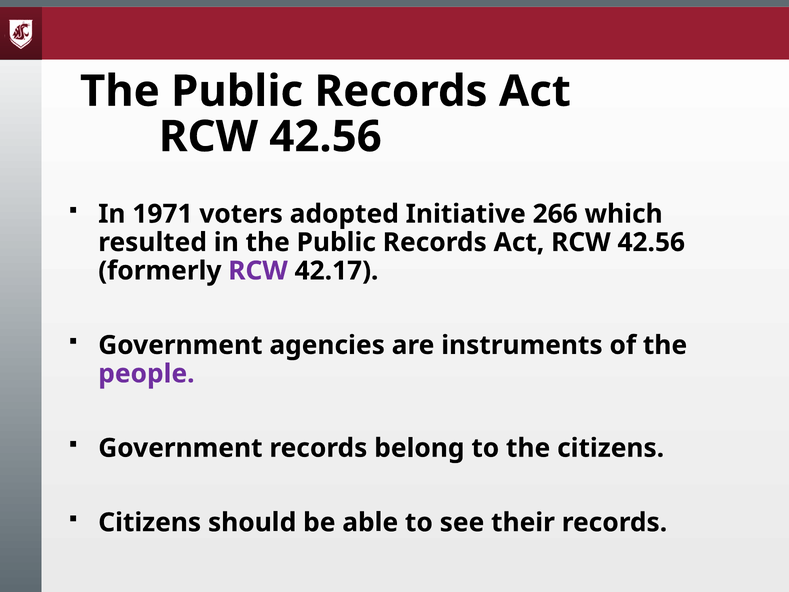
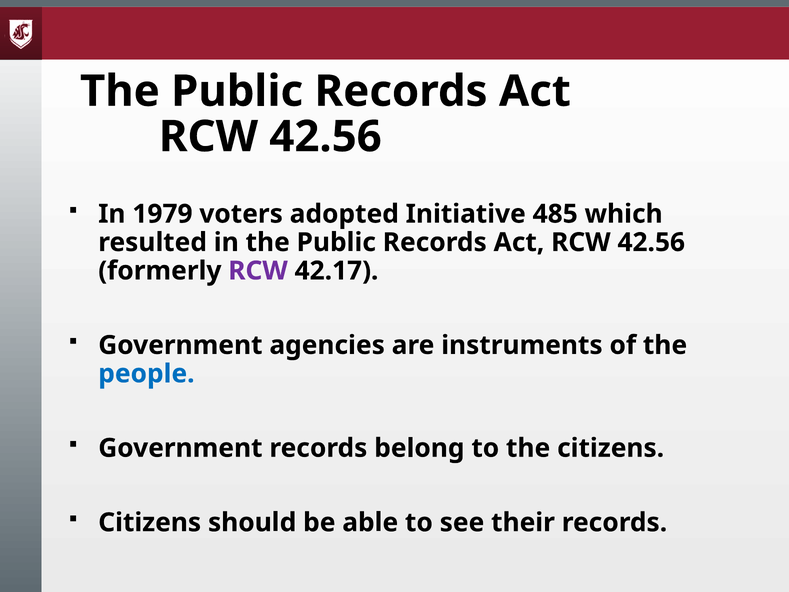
1971: 1971 -> 1979 (162, 214)
266: 266 -> 485 (555, 214)
people colour: purple -> blue (146, 373)
